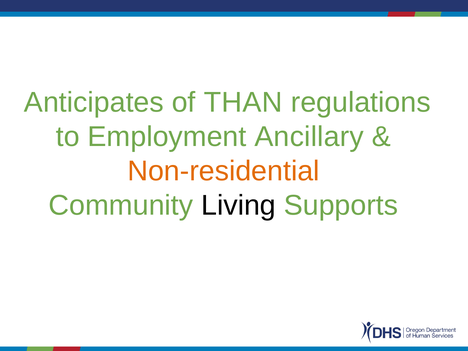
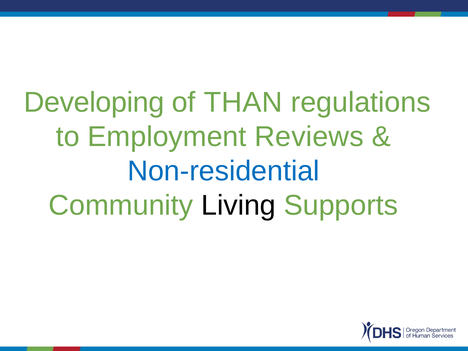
Anticipates: Anticipates -> Developing (94, 102)
Ancillary: Ancillary -> Reviews (309, 137)
Non-residential colour: orange -> blue (224, 171)
